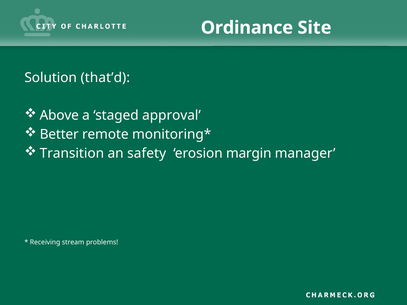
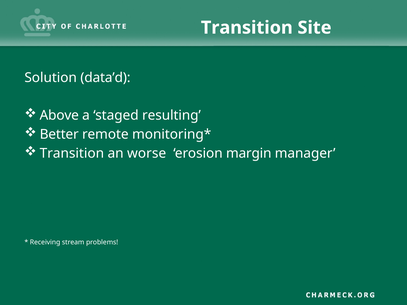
Ordinance: Ordinance -> Transition (247, 28)
that’d: that’d -> data’d (105, 78)
approval: approval -> resulting (172, 116)
safety: safety -> worse (147, 154)
